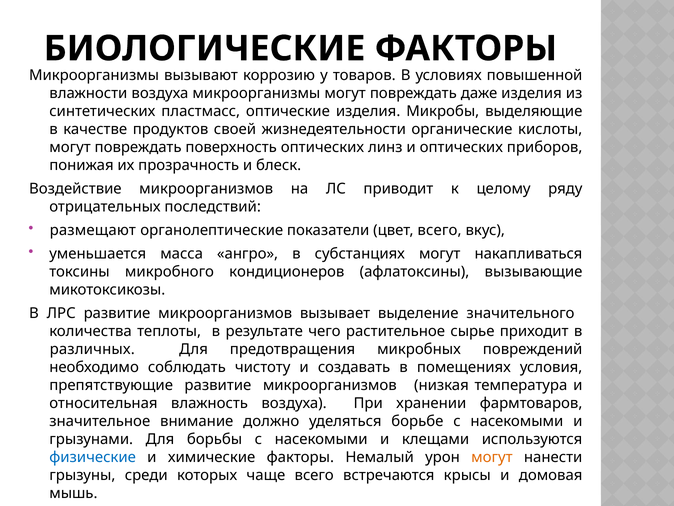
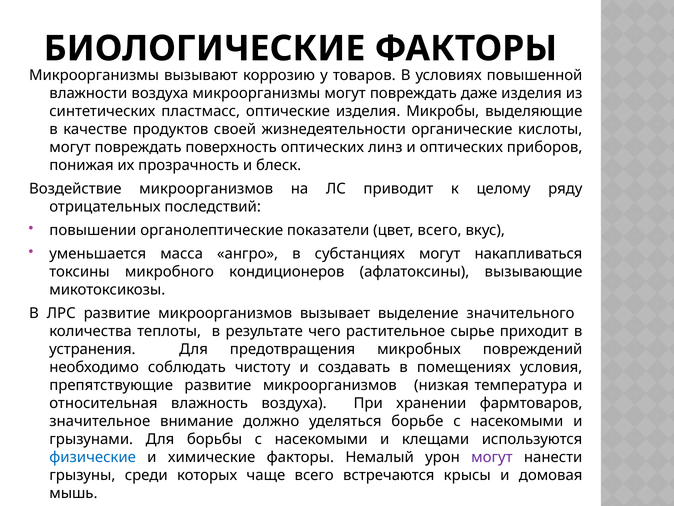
размещают: размещают -> повышении (93, 230)
различных: различных -> устранения (92, 349)
могут colour: orange -> purple (492, 457)
